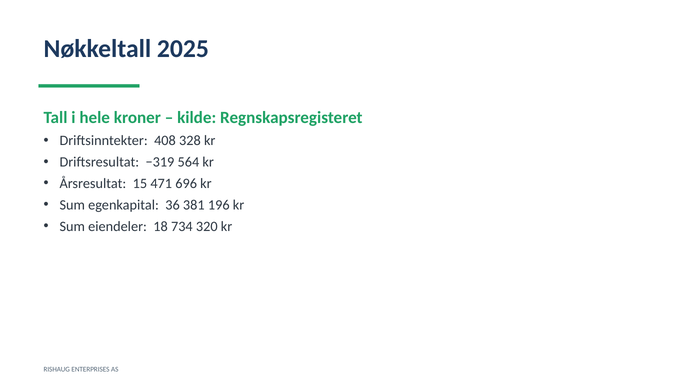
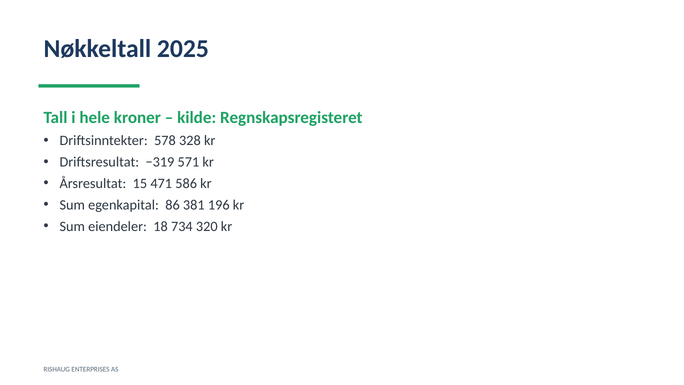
408: 408 -> 578 (165, 141)
564: 564 -> 571 (188, 162)
696: 696 -> 586 (186, 183)
36: 36 -> 86 (173, 205)
